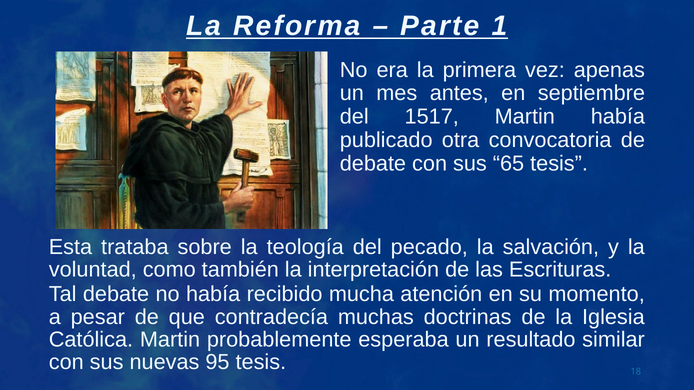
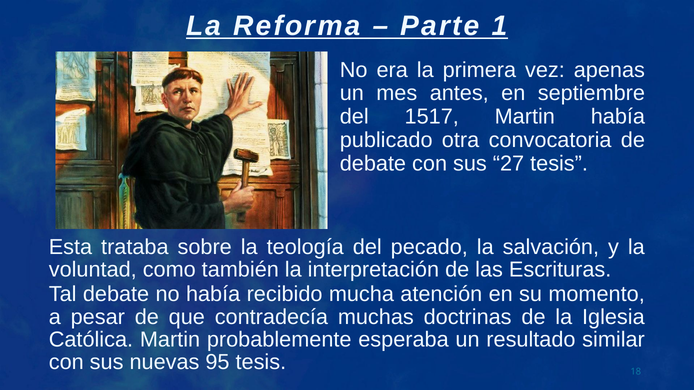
65: 65 -> 27 (508, 164)
